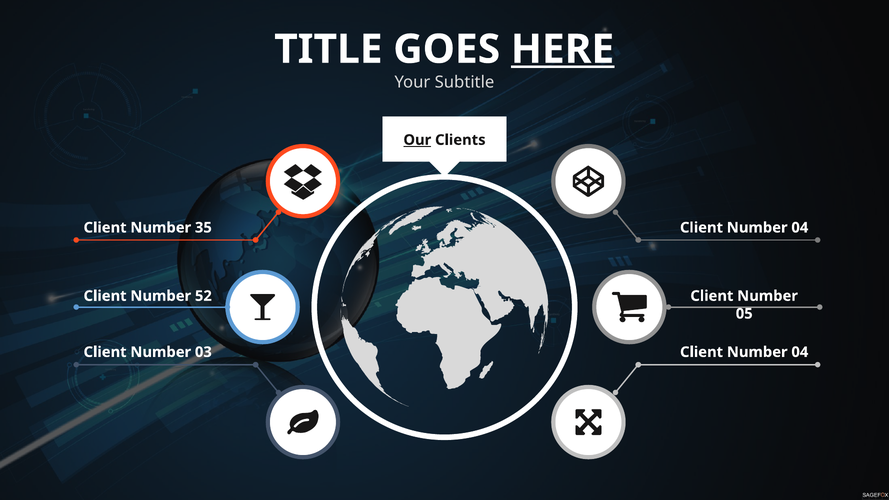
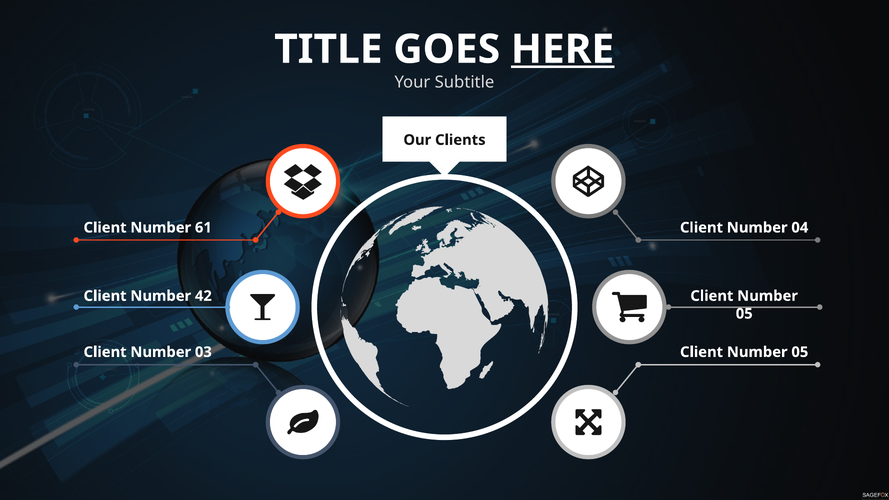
Our underline: present -> none (417, 140)
35: 35 -> 61 (203, 228)
52: 52 -> 42 (203, 296)
04: 04 -> 05 (800, 352)
